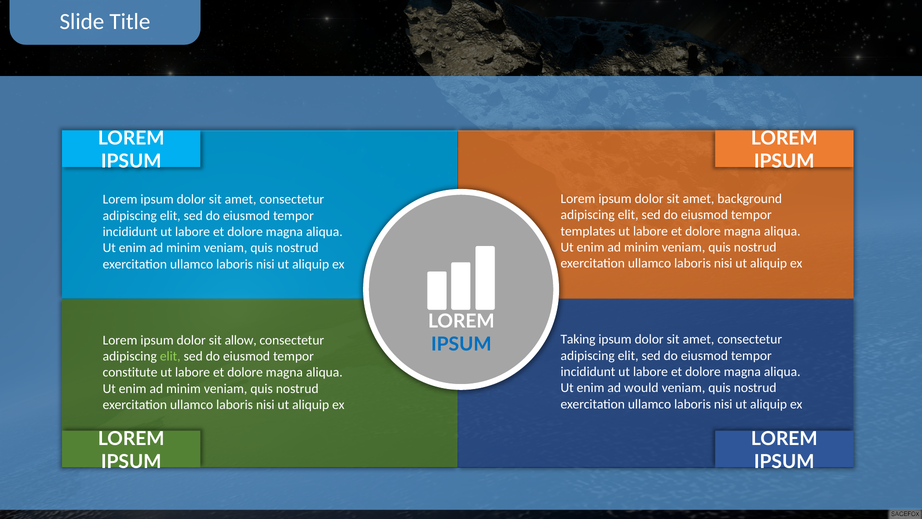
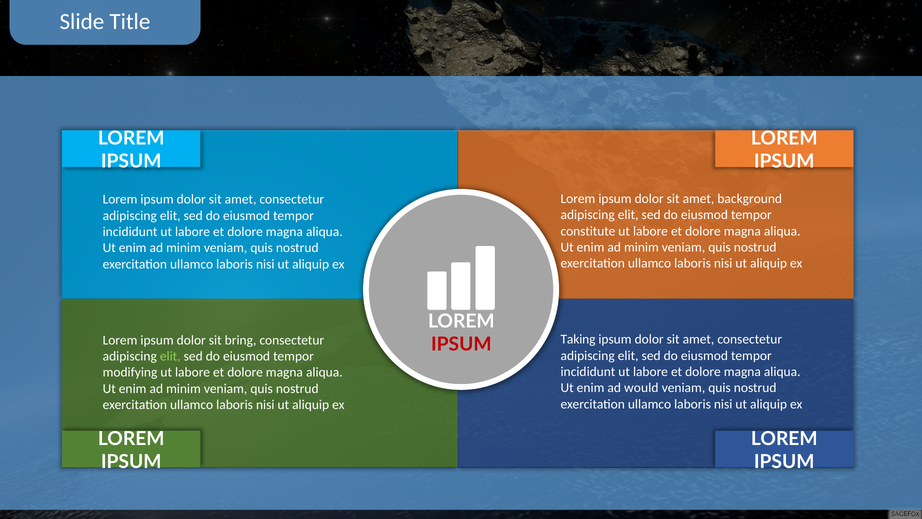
templates: templates -> constitute (588, 231)
allow: allow -> bring (241, 340)
IPSUM colour: blue -> red (461, 344)
constitute: constitute -> modifying (130, 372)
